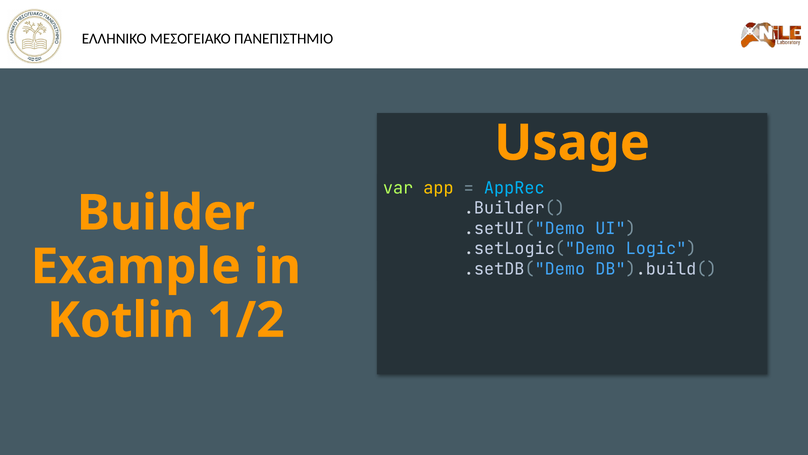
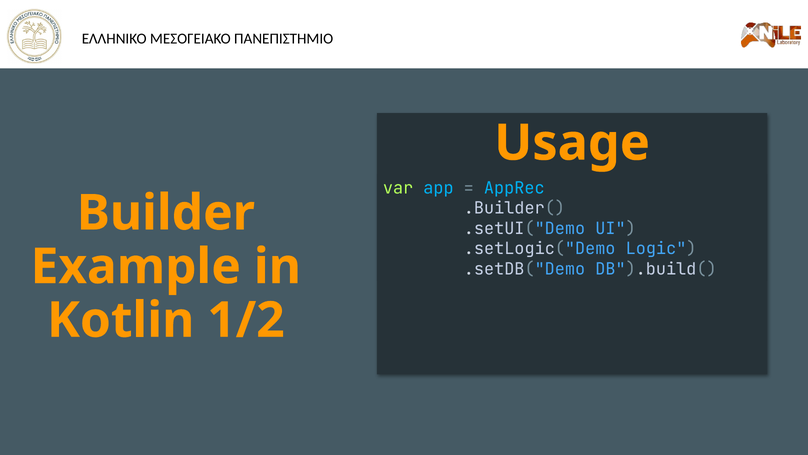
app colour: yellow -> light blue (438, 188)
